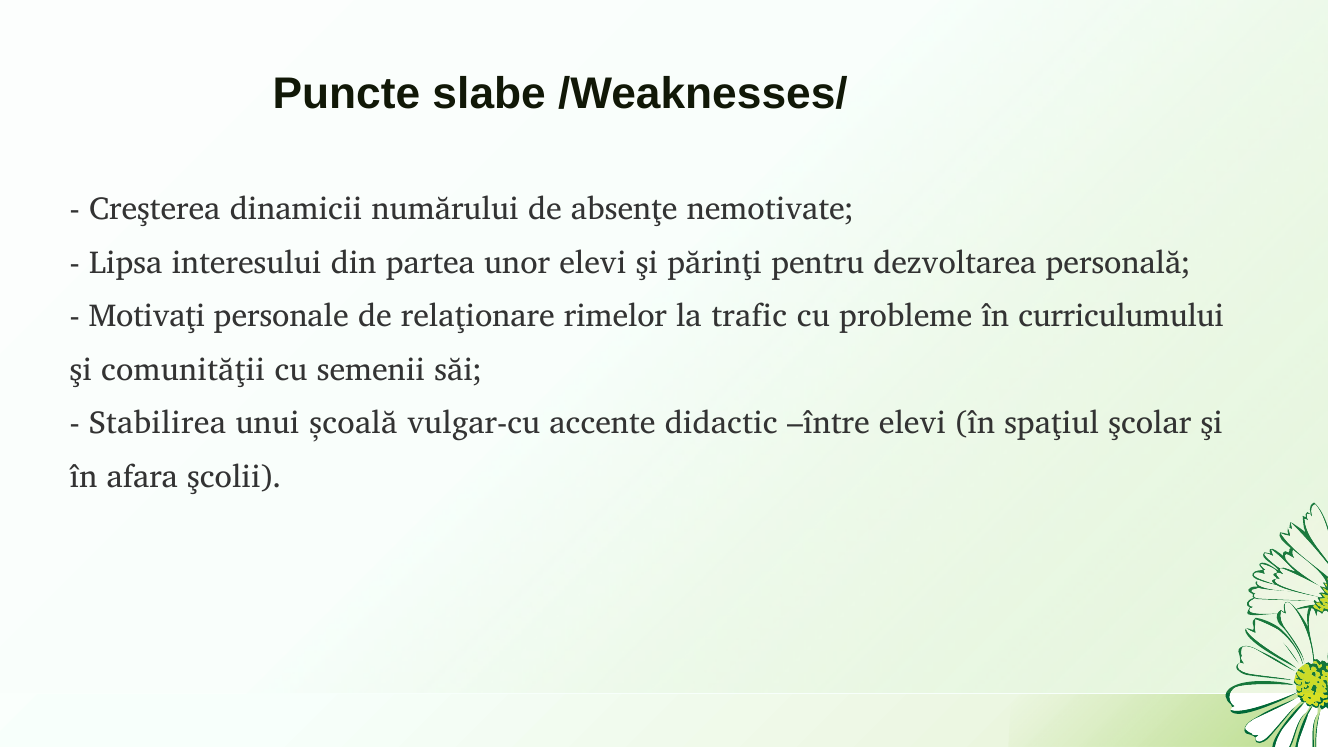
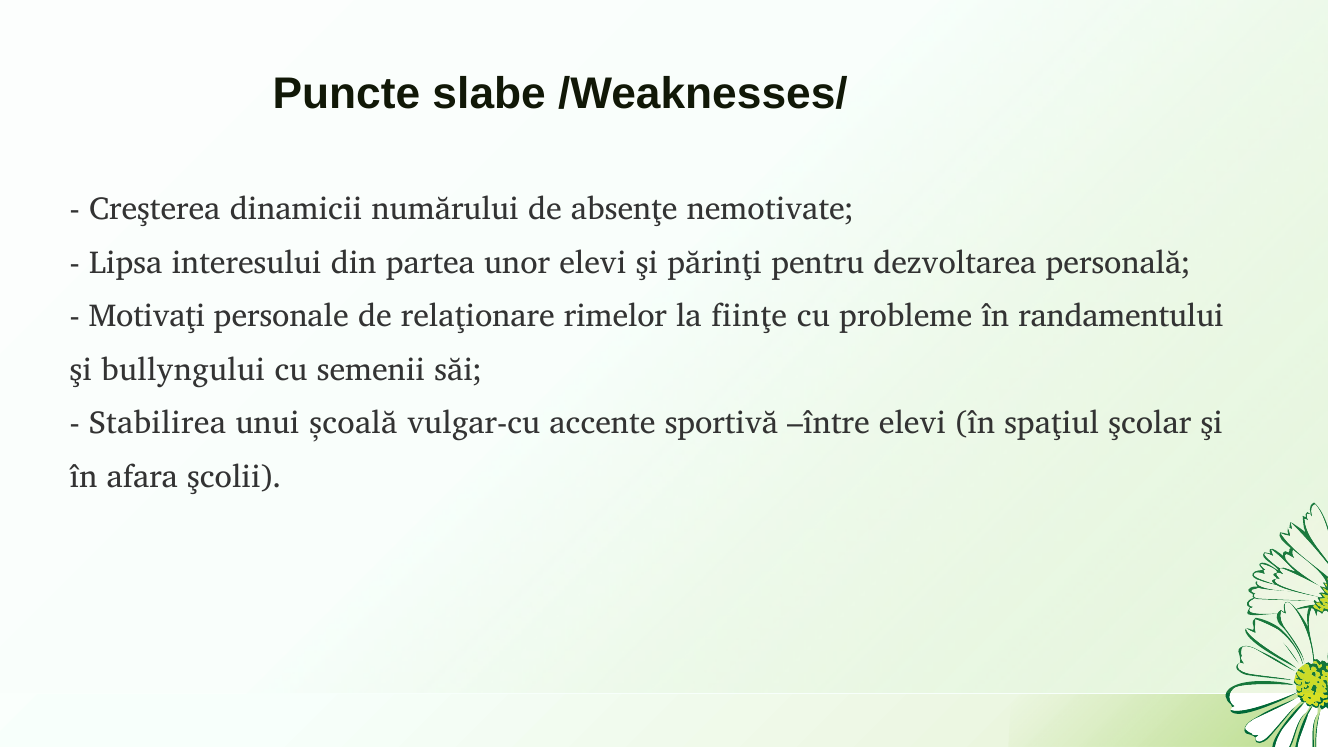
trafic: trafic -> fiinţe (749, 316)
curriculumului: curriculumului -> randamentului (1121, 316)
comunităţii: comunităţii -> bullyngului (183, 370)
didactic: didactic -> sportivă (721, 423)
